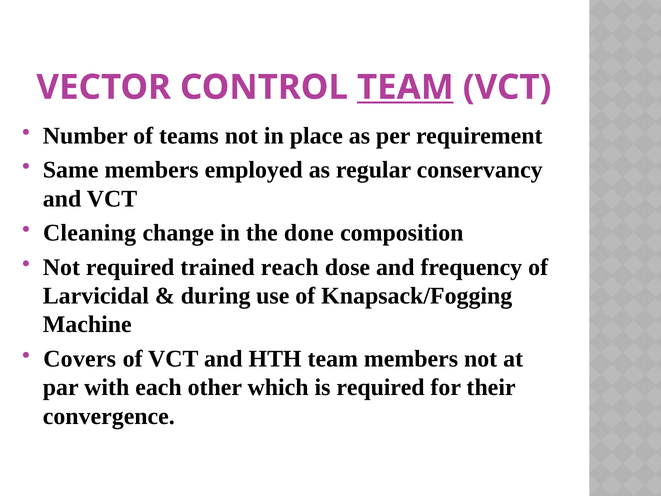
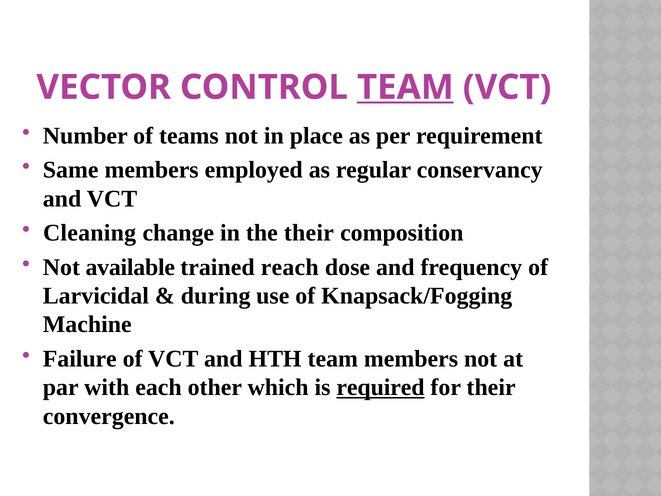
the done: done -> their (309, 233)
Not required: required -> available (130, 267)
Covers: Covers -> Failure (80, 359)
required underline: none -> present (381, 387)
